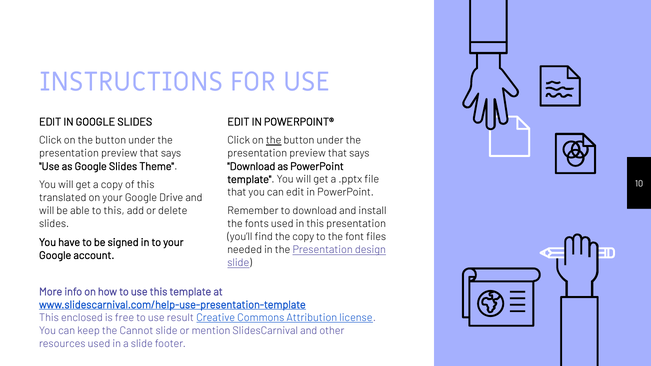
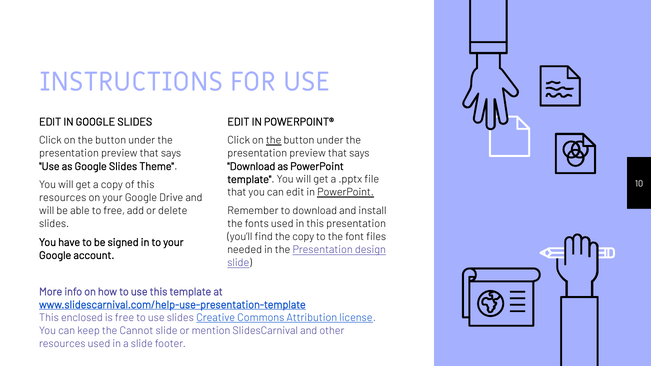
PowerPoint underline: none -> present (346, 193)
translated: translated -> resources (63, 198)
to this: this -> free (114, 211)
use result: result -> slides (180, 318)
